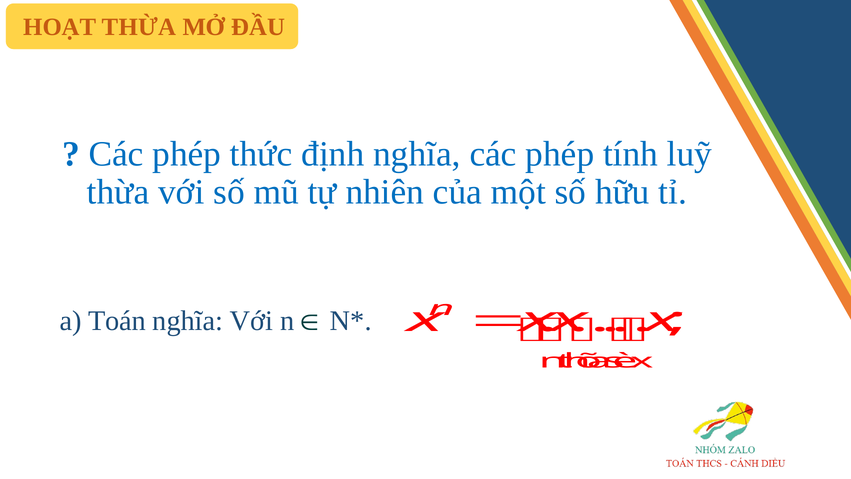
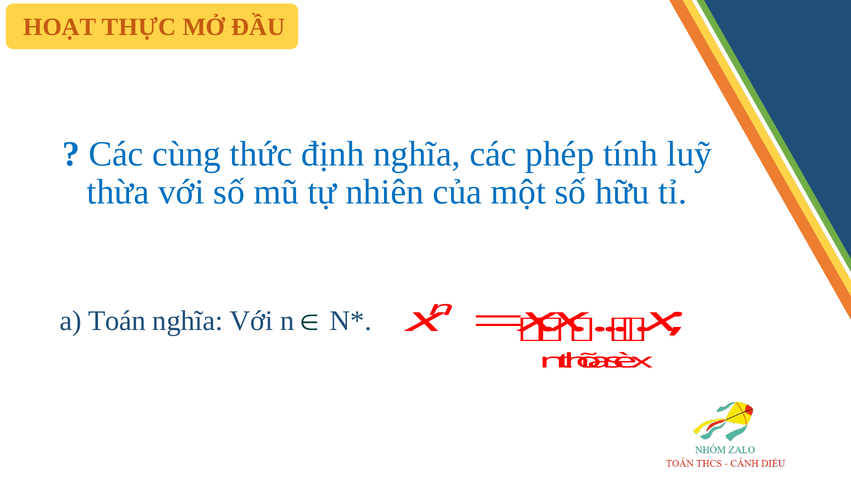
HOẠT THỪA: THỪA -> THỰC (139, 27)
phép: phép -> cùng (187, 154)
